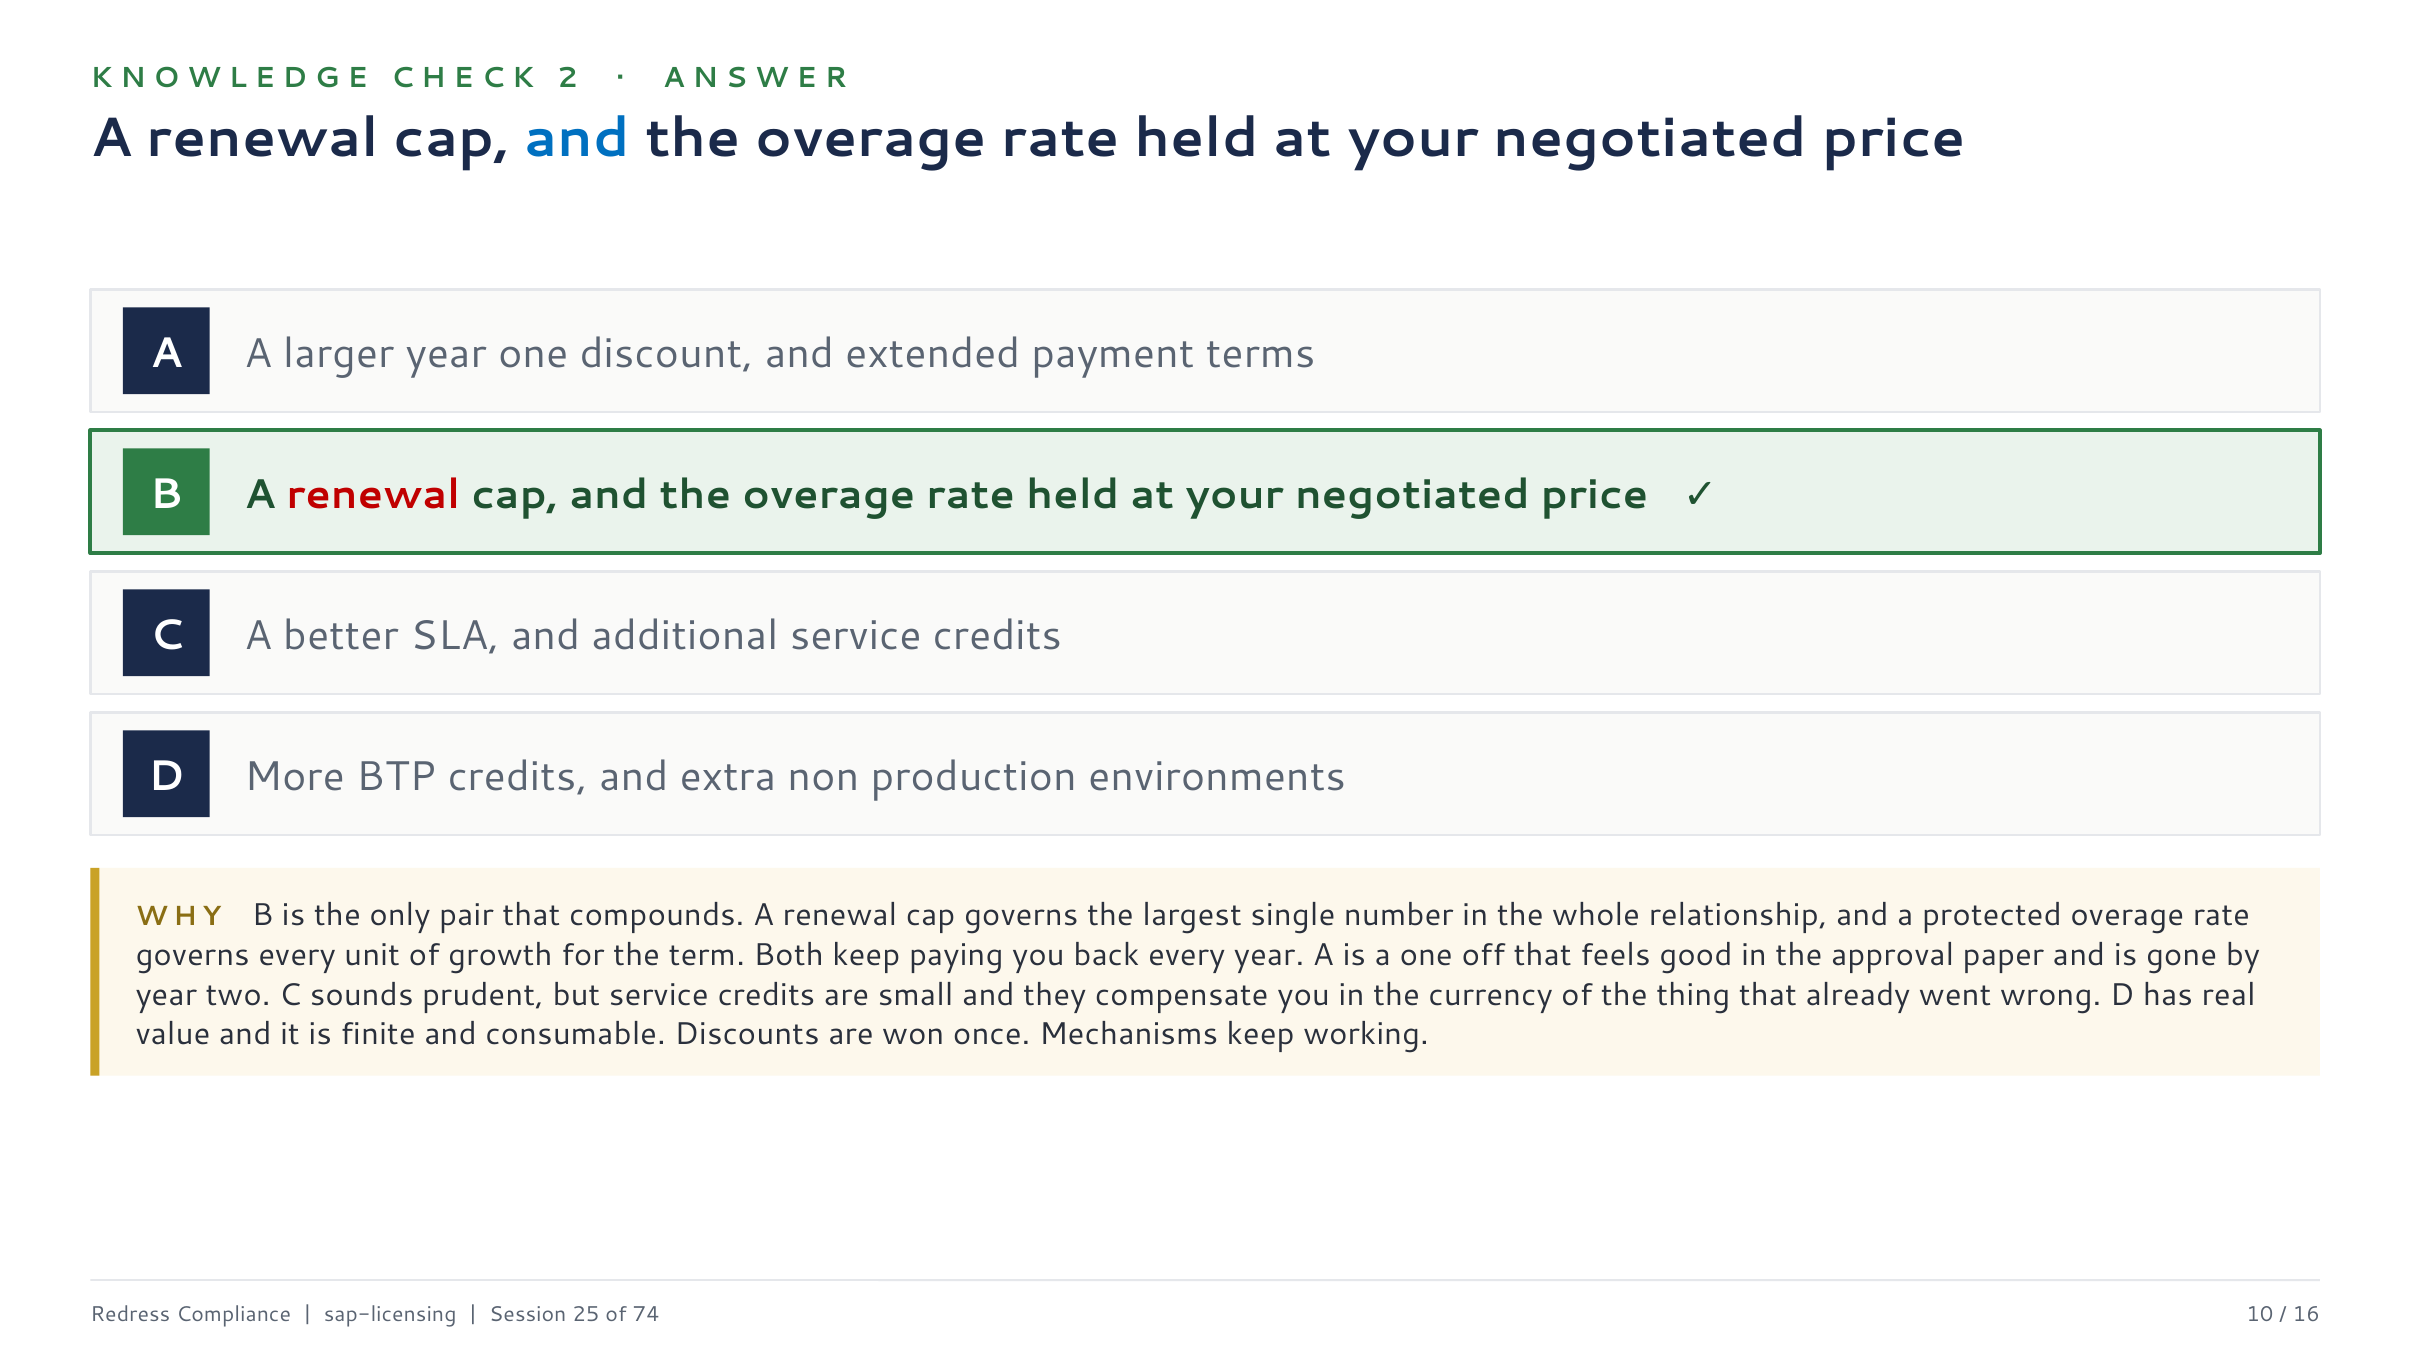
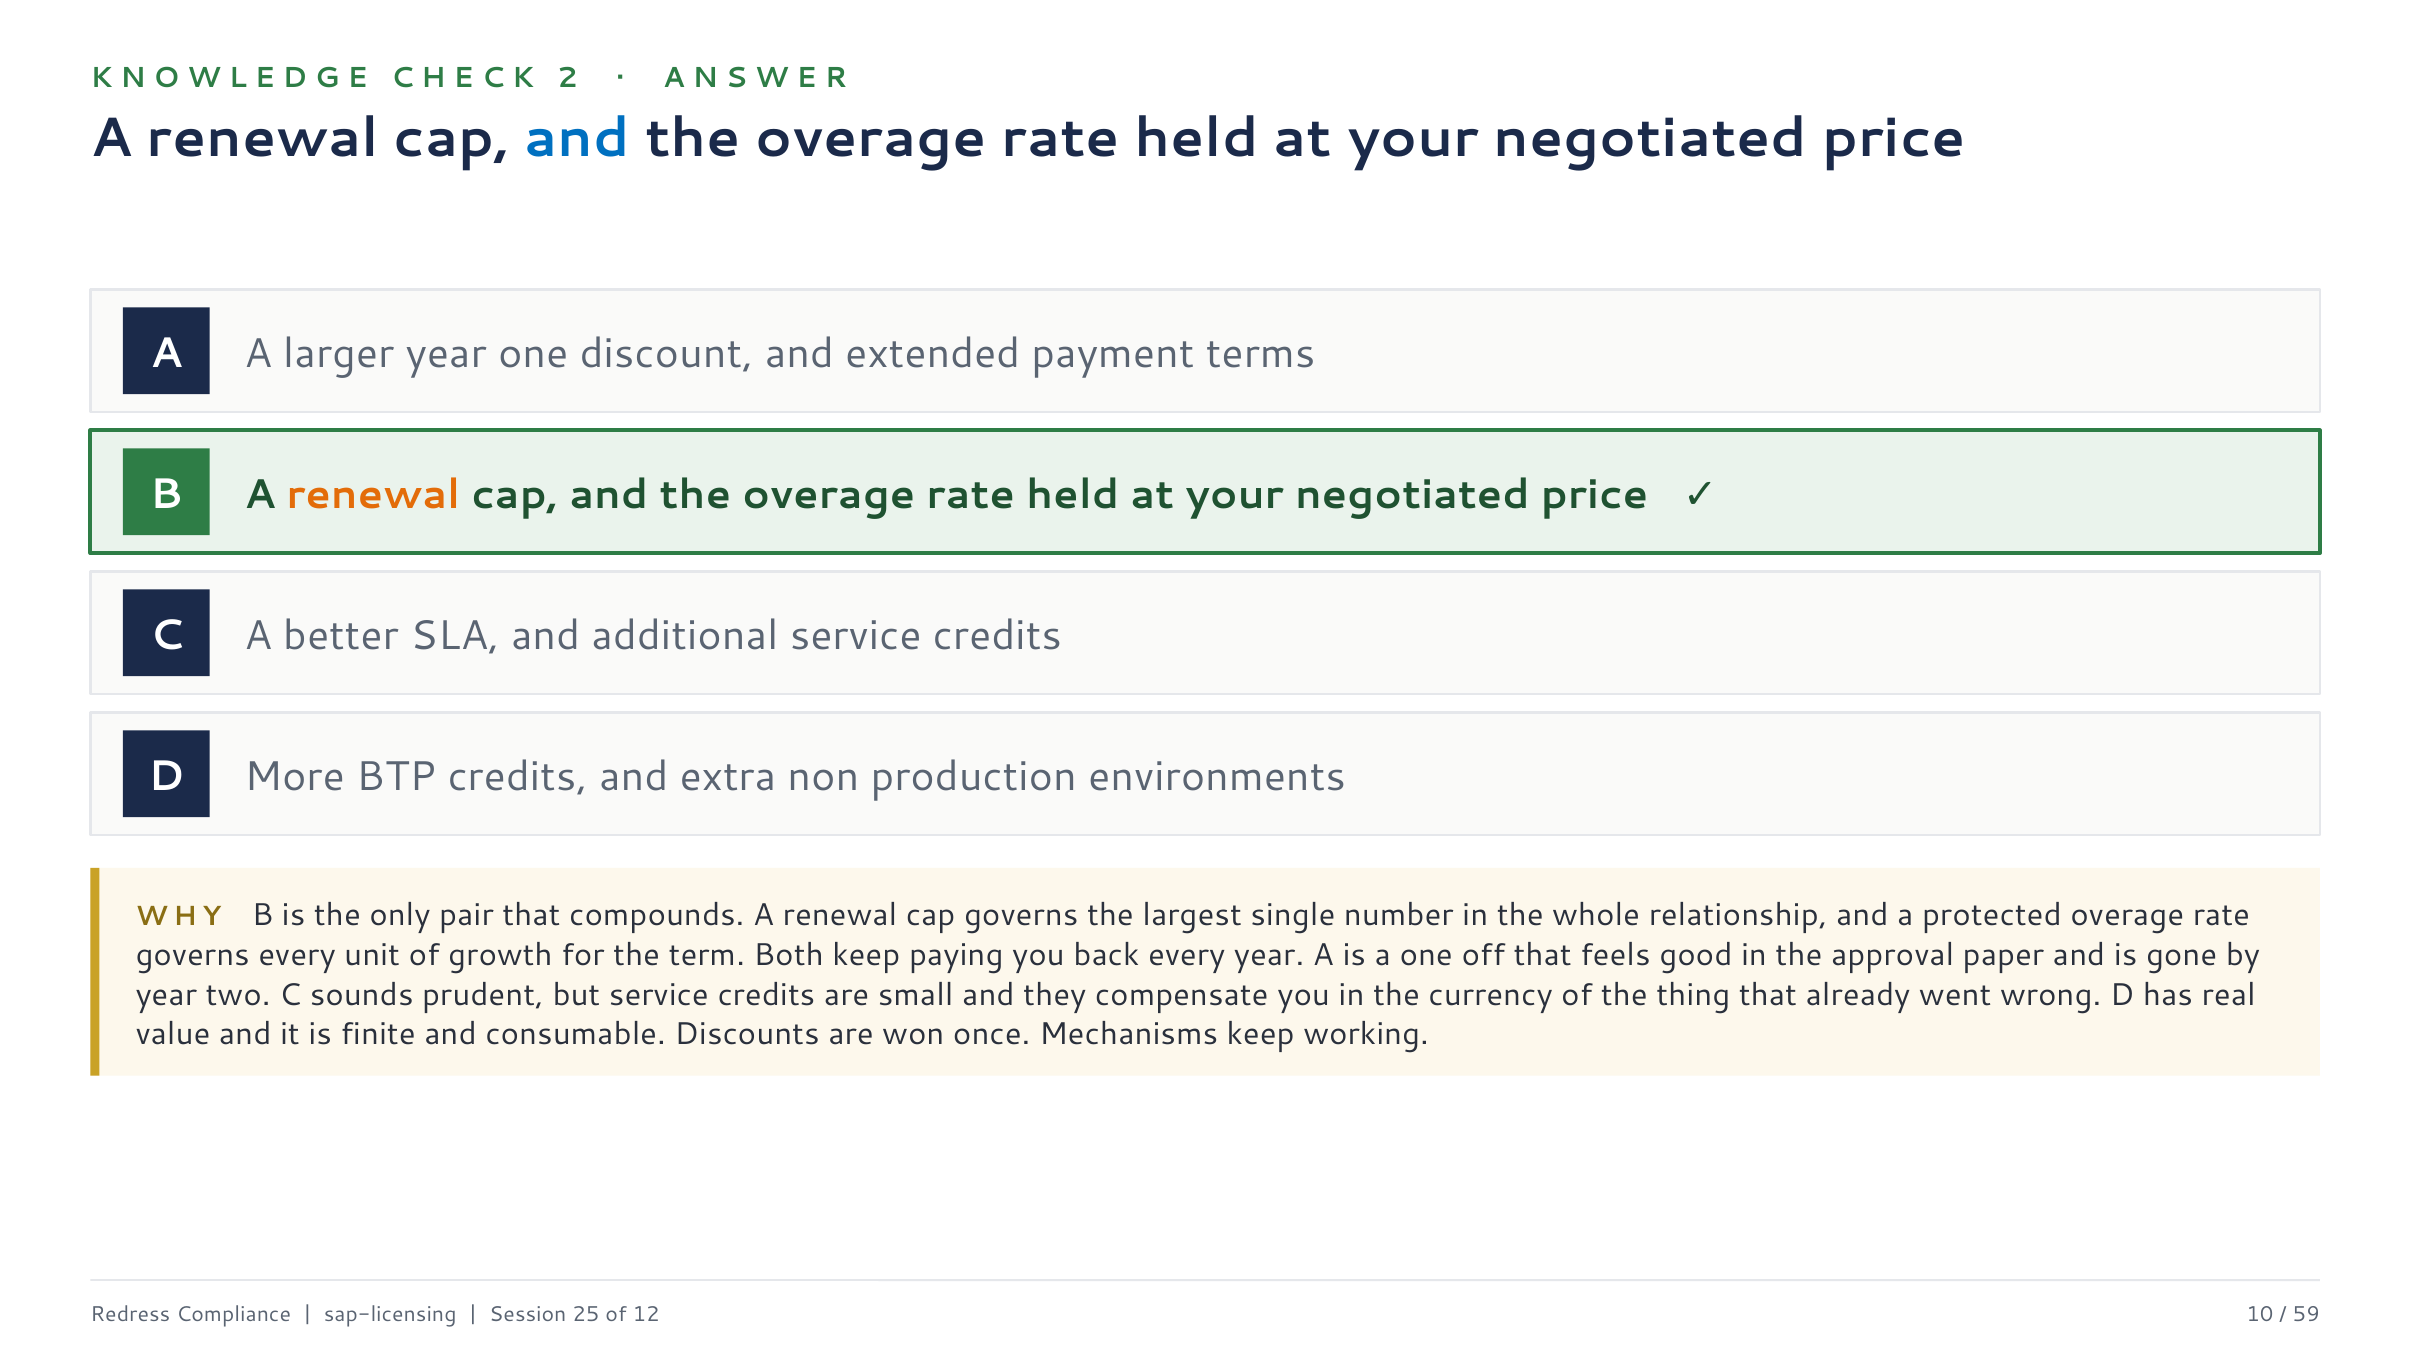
renewal colour: red -> orange (373, 495)
74: 74 -> 12 (646, 1314)
16: 16 -> 59 (2306, 1314)
